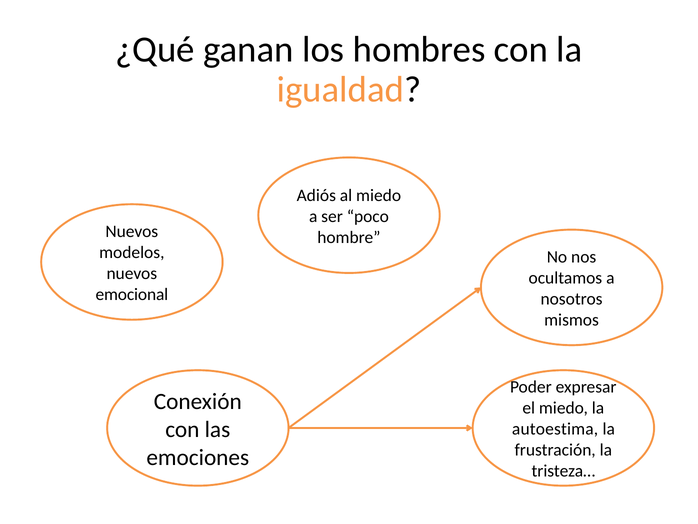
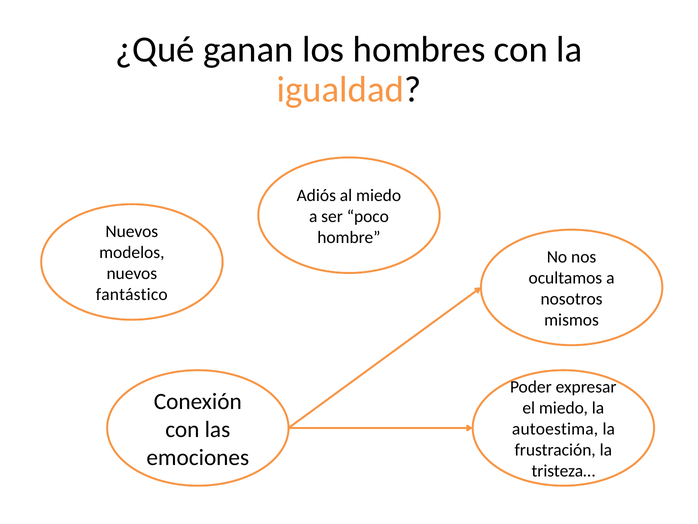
emocional: emocional -> fantástico (132, 294)
